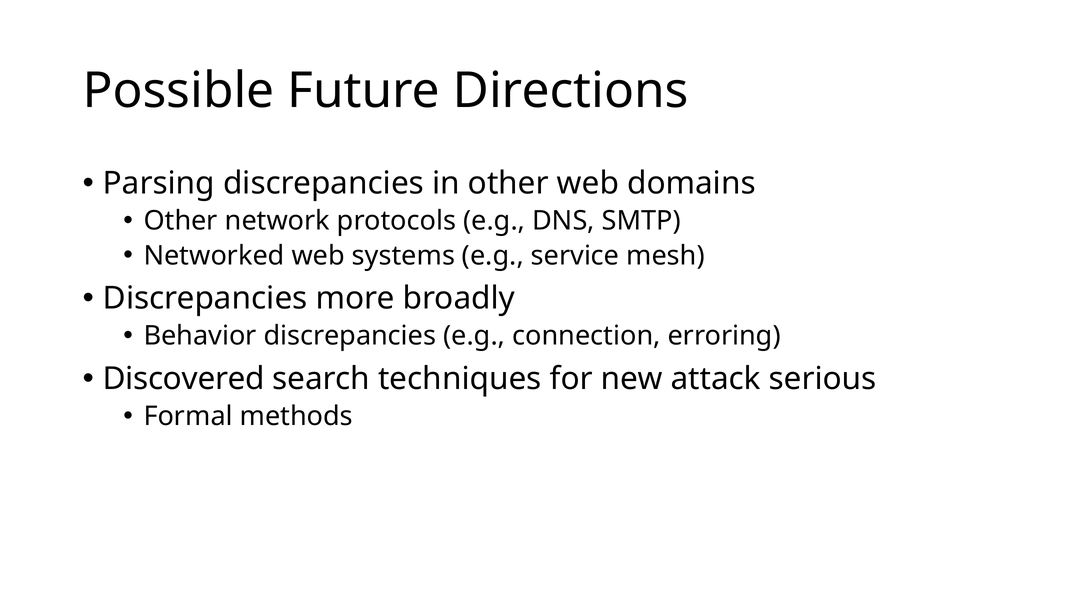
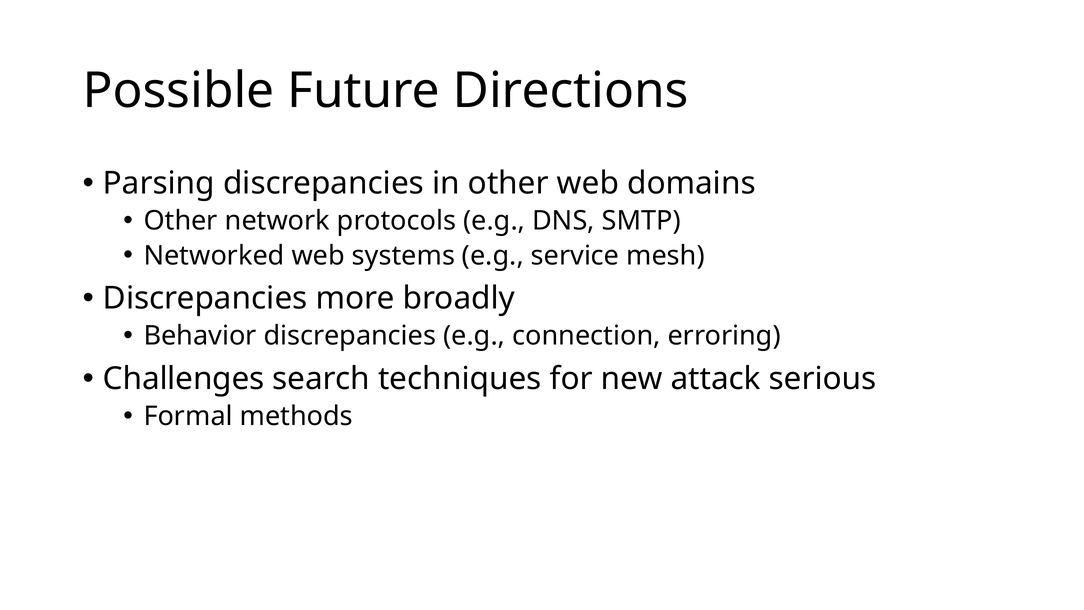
Discovered: Discovered -> Challenges (184, 379)
